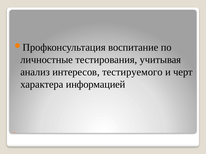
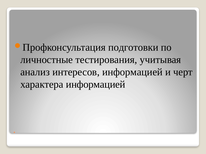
воспитание: воспитание -> подготовки (133, 48)
интересов тестируемого: тестируемого -> информацией (132, 72)
